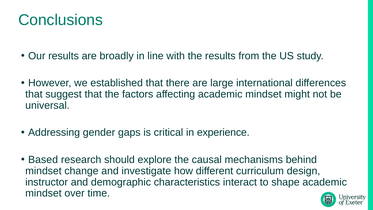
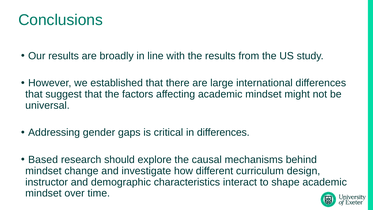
in experience: experience -> differences (223, 132)
